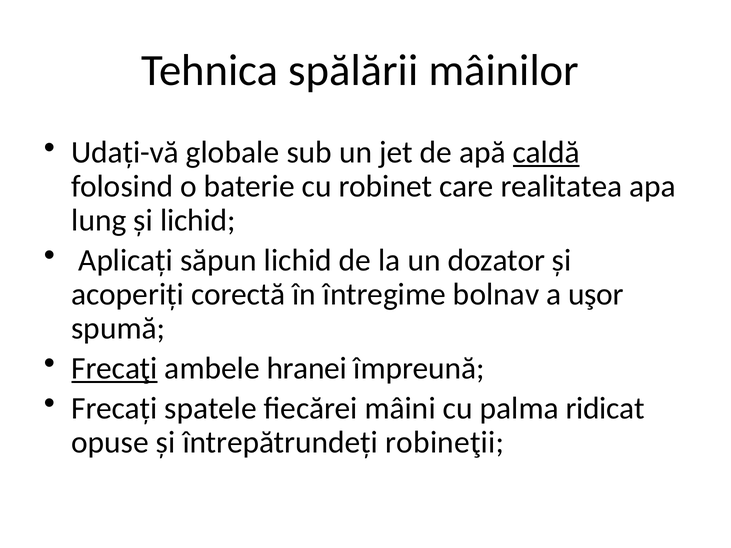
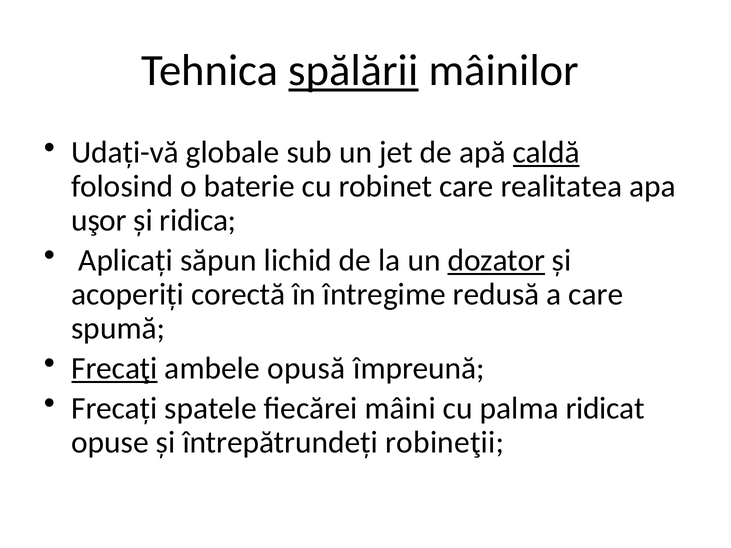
spălării underline: none -> present (353, 71)
lung: lung -> uşor (99, 221)
și lichid: lichid -> ridica (198, 221)
dozator underline: none -> present (496, 261)
bolnav: bolnav -> redusă (496, 295)
a uşor: uşor -> care (596, 295)
hranei: hranei -> opusă (306, 368)
